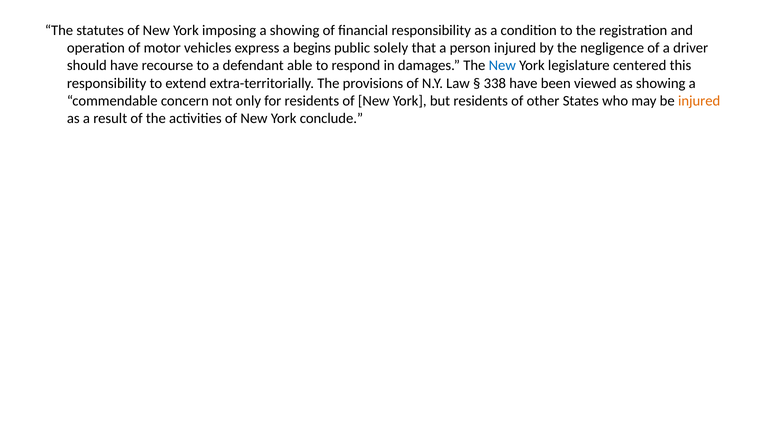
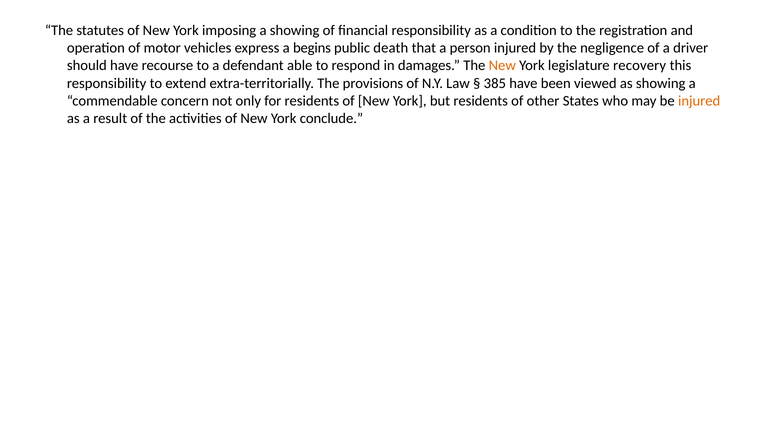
solely: solely -> death (391, 48)
New colour: blue -> orange (502, 66)
centered: centered -> recovery (640, 66)
338: 338 -> 385 (495, 83)
